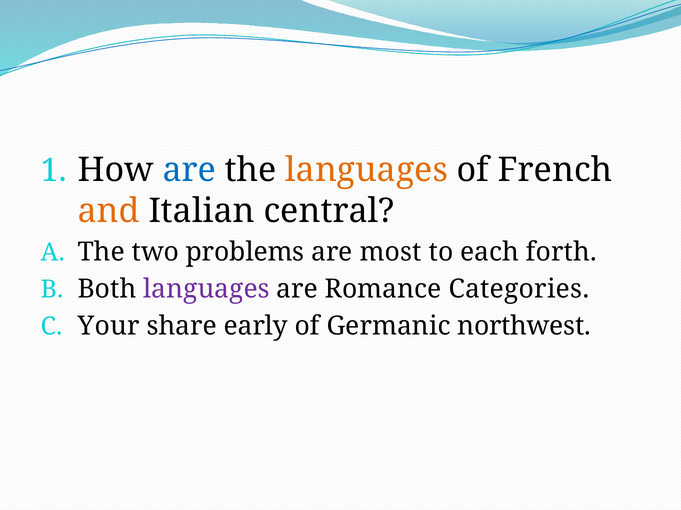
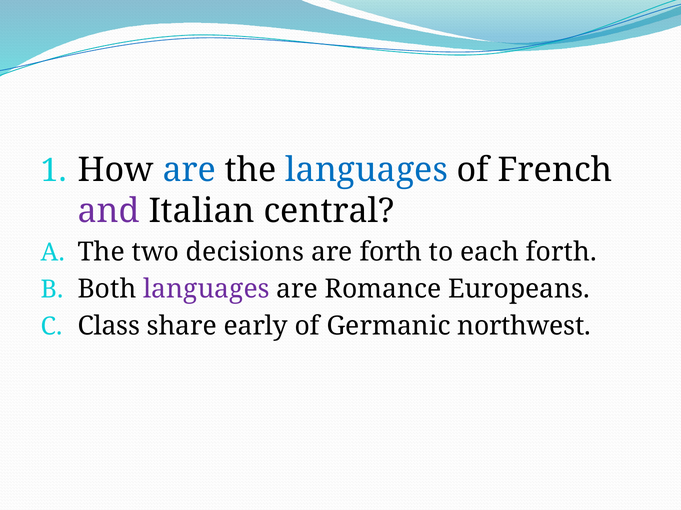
languages colour: orange -> blue (367, 170)
and colour: orange -> purple (109, 211)
problems: problems -> decisions (245, 252)
are most: most -> forth (391, 252)
Categories: Categories -> Europeans (519, 289)
Your: Your -> Class (109, 327)
